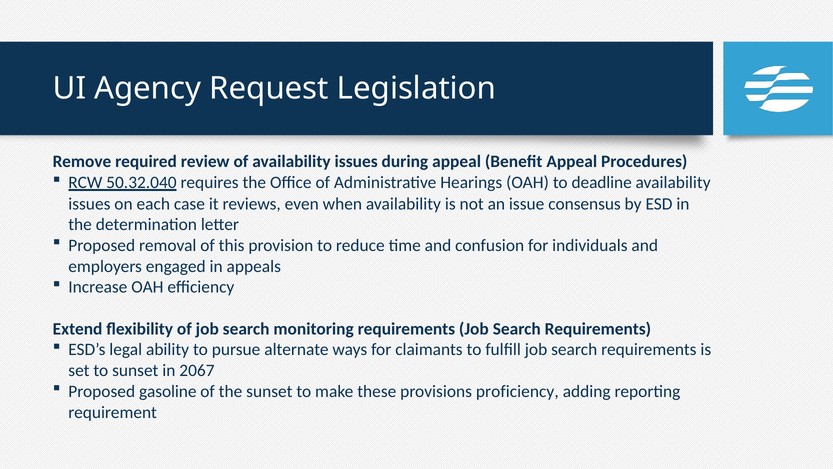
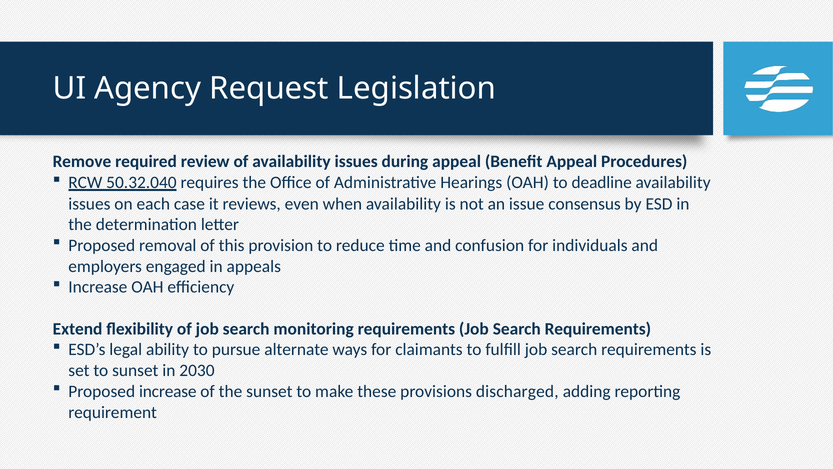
2067: 2067 -> 2030 (197, 370)
Proposed gasoline: gasoline -> increase (168, 391)
proficiency: proficiency -> discharged (517, 391)
